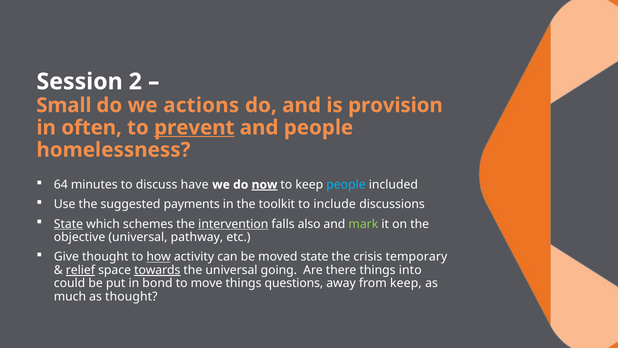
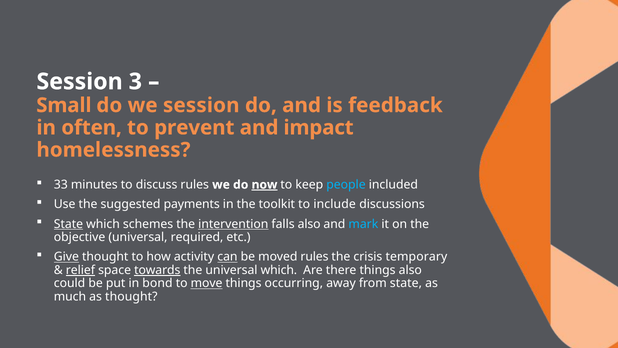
2: 2 -> 3 (135, 82)
we actions: actions -> session (201, 105)
provision: provision -> feedback (395, 105)
prevent underline: present -> none (194, 127)
and people: people -> impact (319, 127)
64: 64 -> 33 (61, 184)
discuss have: have -> rules (195, 184)
mark colour: light green -> light blue (363, 224)
pathway: pathway -> required (197, 237)
Give underline: none -> present (66, 257)
how underline: present -> none (159, 257)
can underline: none -> present (227, 257)
moved state: state -> rules (314, 257)
universal going: going -> which (279, 270)
things into: into -> also (410, 270)
move underline: none -> present (207, 283)
questions: questions -> occurring (294, 283)
from keep: keep -> state (406, 283)
